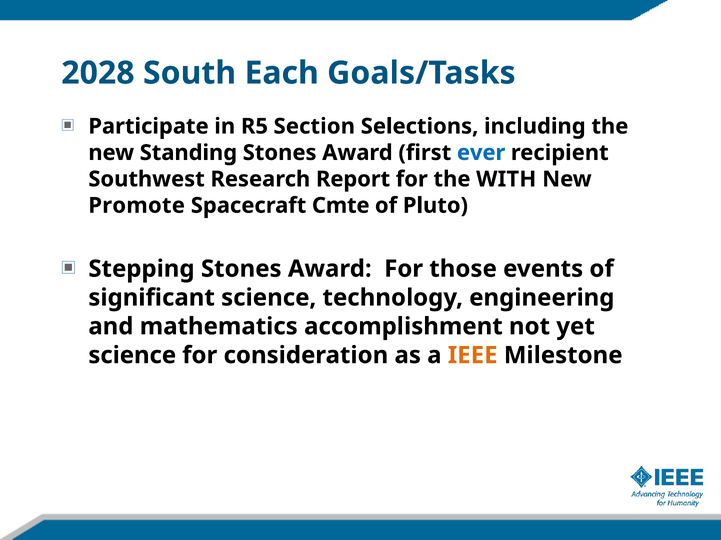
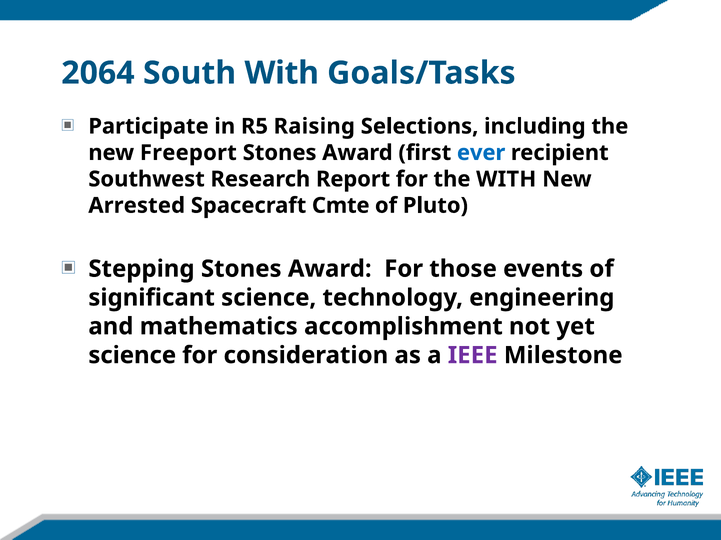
2028: 2028 -> 2064 (98, 73)
South Each: Each -> With (282, 73)
Section: Section -> Raising (314, 127)
Standing: Standing -> Freeport (188, 153)
Promote: Promote -> Arrested (137, 206)
IEEE colour: orange -> purple (473, 356)
